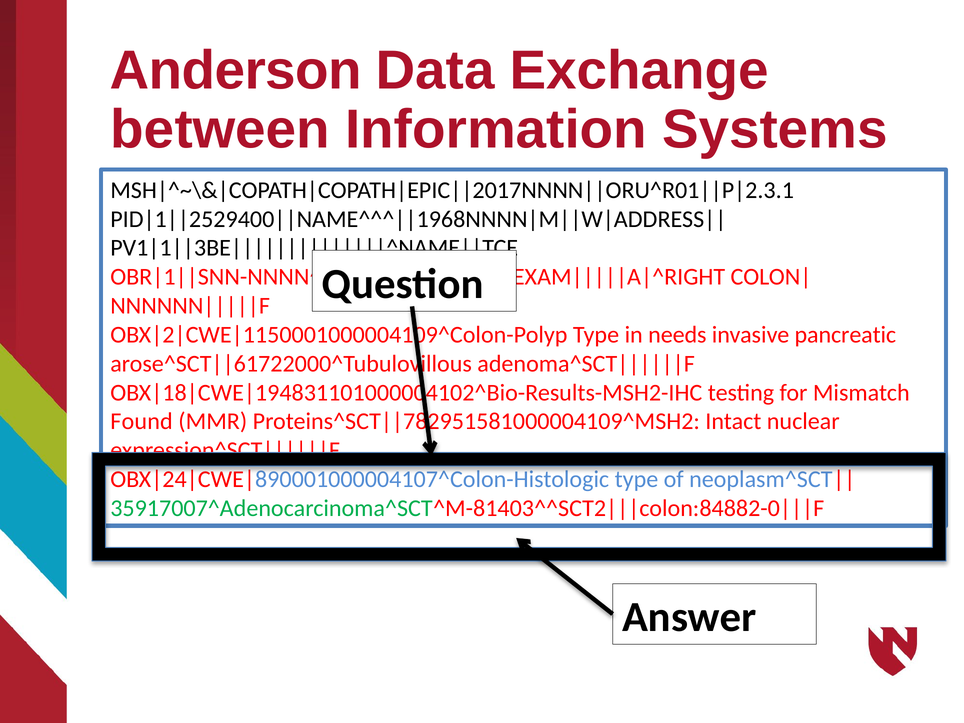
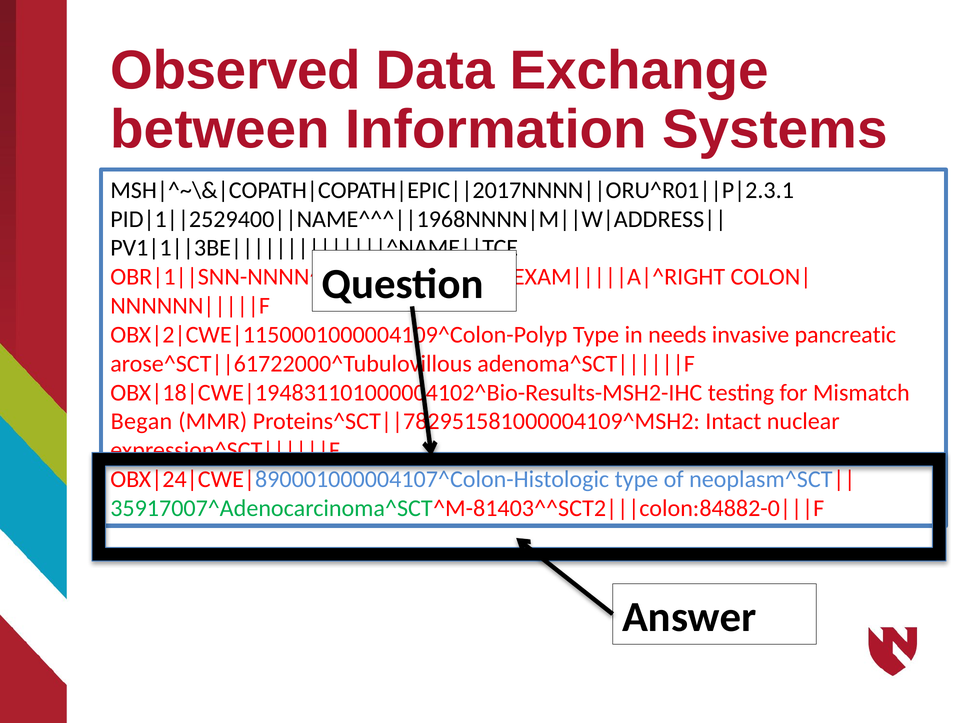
Anderson: Anderson -> Observed (236, 71)
Found: Found -> Began (141, 422)
